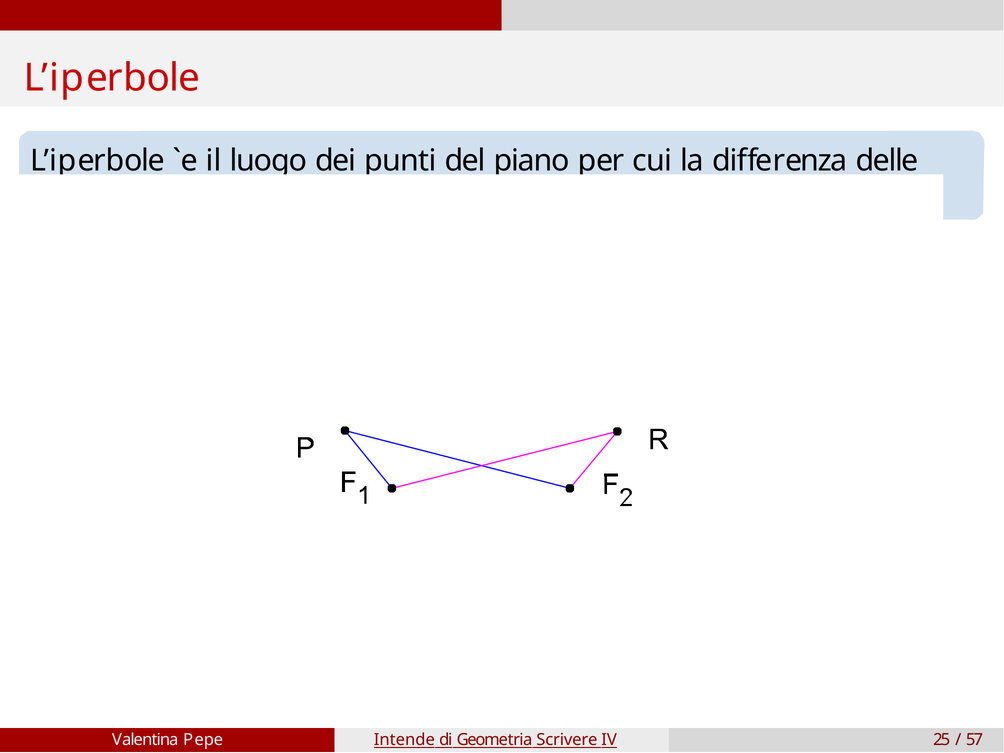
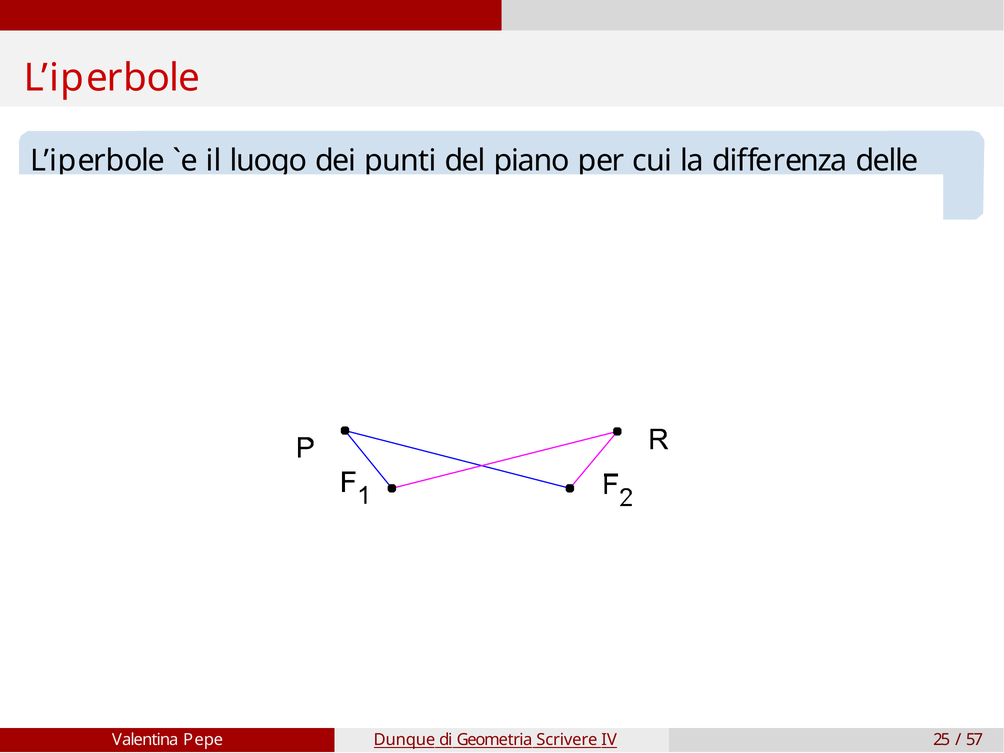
Intende: Intende -> Dunque (404, 741)
